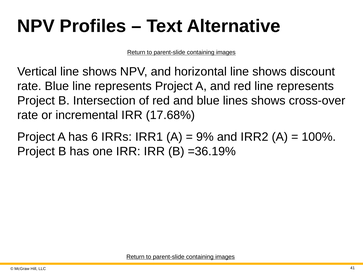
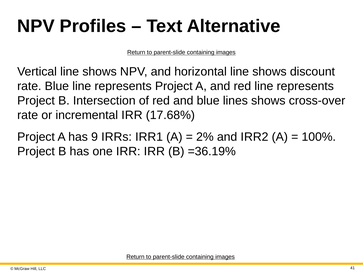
6: 6 -> 9 (95, 137)
9%: 9% -> 2% (205, 137)
